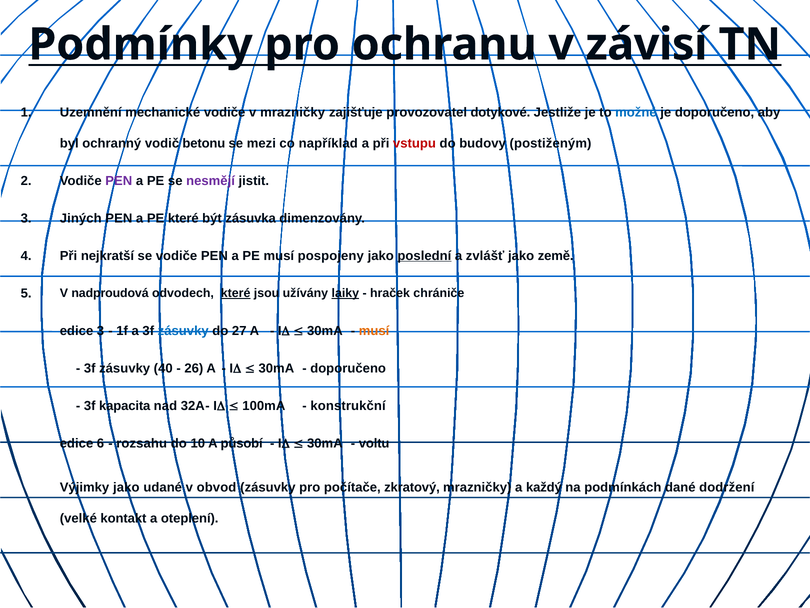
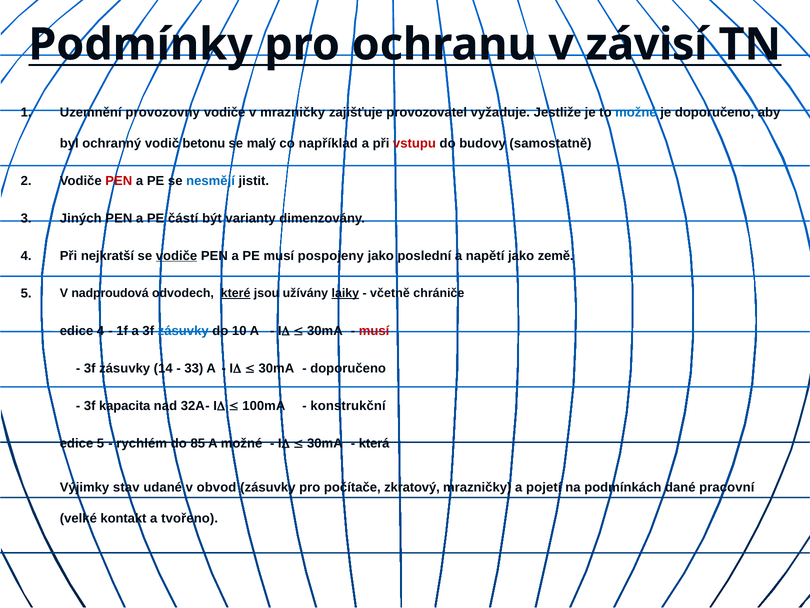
mechanické: mechanické -> provozovny (163, 112)
dotykové: dotykové -> vyžaduje (500, 112)
mezi: mezi -> malý (261, 143)
postiženým: postiženým -> samostatně (551, 143)
PEN colour: purple -> red (119, 181)
nesmějí colour: purple -> blue (211, 181)
PE které: které -> částí (183, 218)
zásuvka: zásuvka -> varianty (251, 218)
vodiče underline: none -> present (177, 256)
poslední underline: present -> none (424, 256)
zvlášť: zvlášť -> napětí (485, 256)
hraček: hraček -> včetně (390, 293)
edice 3: 3 -> 4 (100, 330)
27: 27 -> 10 (239, 330)
musí colour: orange -> red (374, 330)
40: 40 -> 14 (163, 368)
26: 26 -> 33 (194, 368)
edice 6: 6 -> 5 (100, 443)
rozsahu: rozsahu -> rychlém (142, 443)
10: 10 -> 85 (198, 443)
A působí: působí -> možné (242, 443)
voltu: voltu -> která (374, 443)
Výjimky jako: jako -> stav (126, 487)
každý: každý -> pojetí (544, 487)
dodržení: dodržení -> pracovní (727, 487)
oteplení: oteplení -> tvořeno (190, 518)
